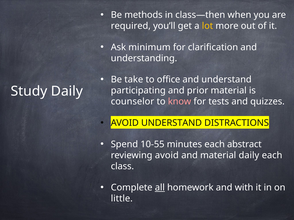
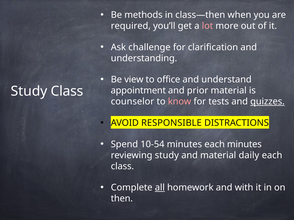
lot colour: yellow -> pink (207, 26)
minimum: minimum -> challenge (149, 47)
take: take -> view (134, 80)
Study Daily: Daily -> Class (67, 91)
participating: participating -> appointment (138, 91)
quizzes underline: none -> present (267, 102)
AVOID UNDERSTAND: UNDERSTAND -> RESPONSIBLE (171, 123)
10-55: 10-55 -> 10-54 (152, 145)
each abstract: abstract -> minutes (244, 145)
reviewing avoid: avoid -> study (167, 156)
little: little -> then (122, 199)
